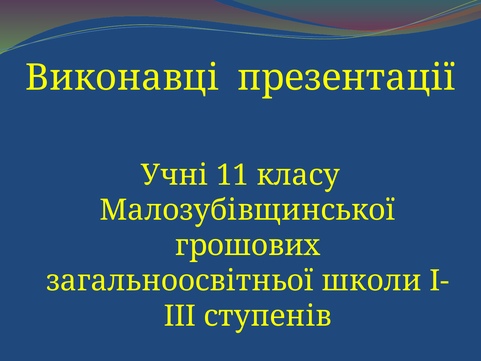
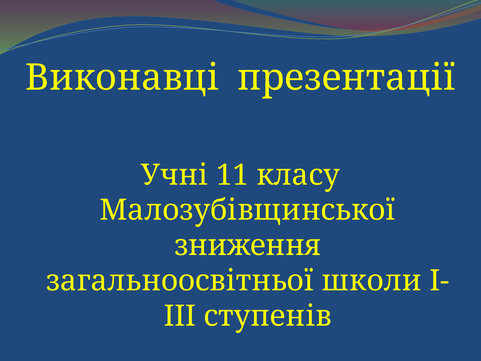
грошових: грошових -> зниження (248, 245)
